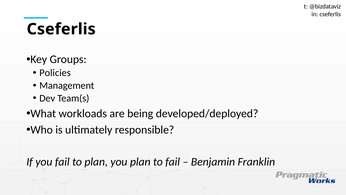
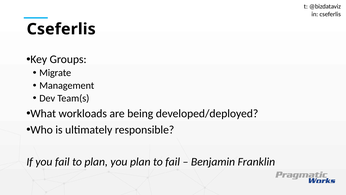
Policies: Policies -> Migrate (55, 73)
